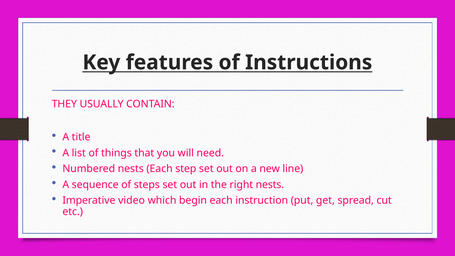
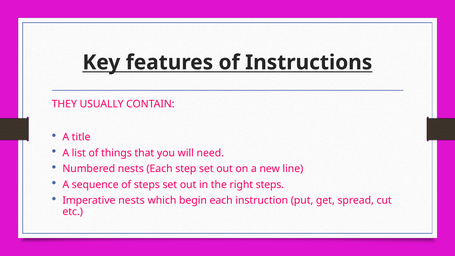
right nests: nests -> steps (270, 185)
Imperative video: video -> nests (131, 200)
